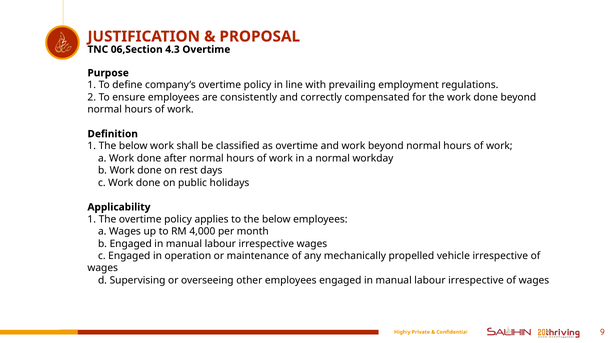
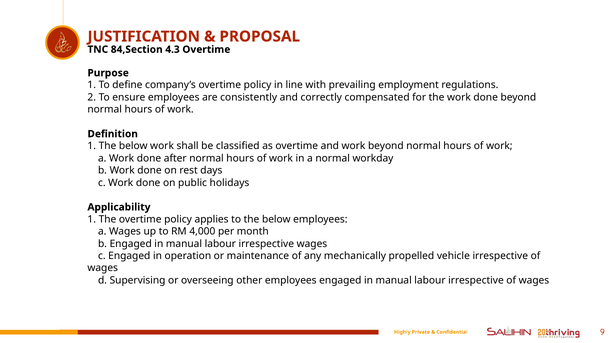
06,Section: 06,Section -> 84,Section (137, 50)
